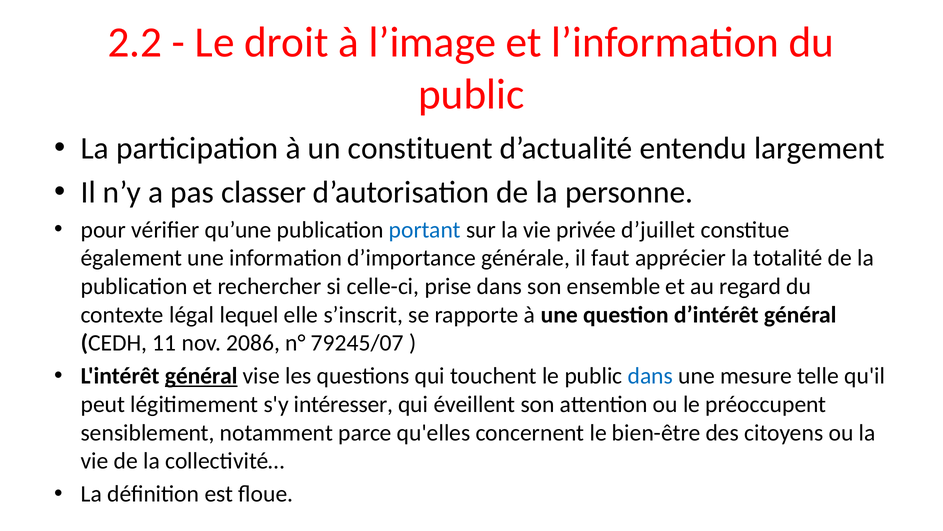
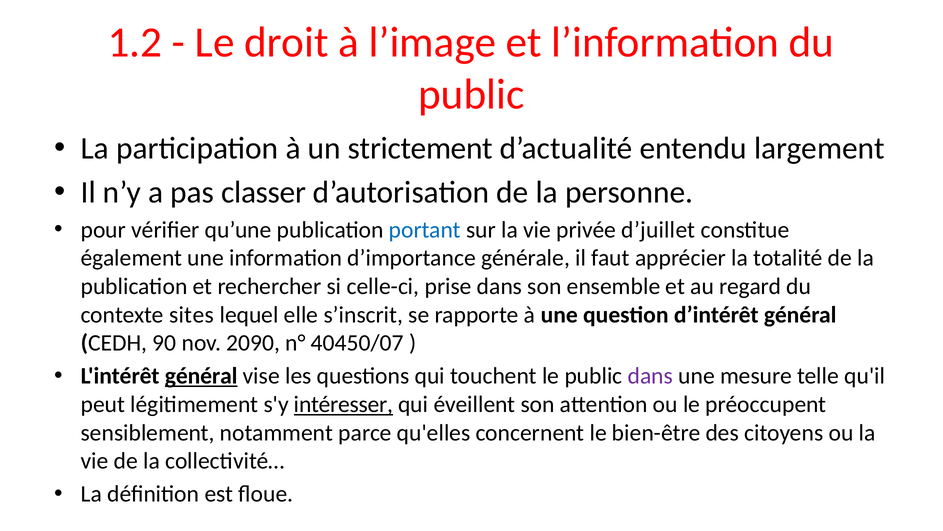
2.2: 2.2 -> 1.2 (135, 43)
constituent: constituent -> strictement (420, 148)
légal: légal -> sites (192, 314)
11: 11 -> 90 (164, 343)
2086: 2086 -> 2090 (253, 343)
79245/07: 79245/07 -> 40450/07 (357, 343)
dans colour: blue -> purple (650, 376)
intéresser underline: none -> present (343, 404)
